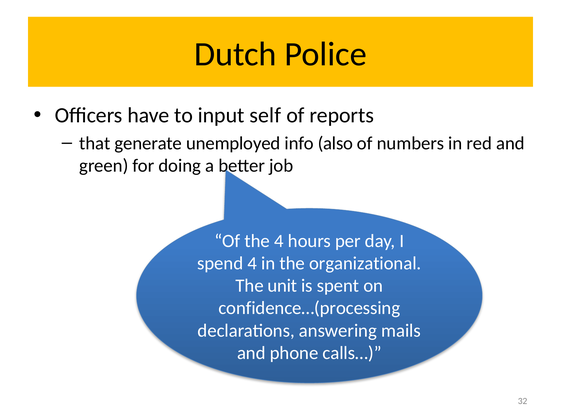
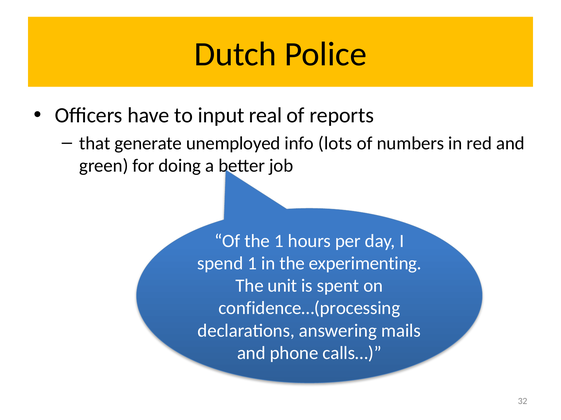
self: self -> real (266, 116)
also: also -> lots (335, 143)
the 4: 4 -> 1 (279, 241)
spend 4: 4 -> 1 (252, 264)
organizational: organizational -> experimenting (365, 264)
